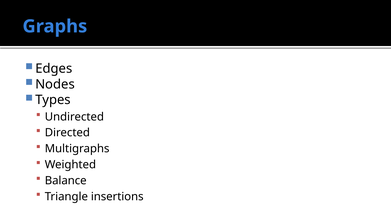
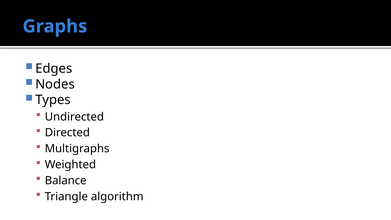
insertions: insertions -> algorithm (117, 196)
